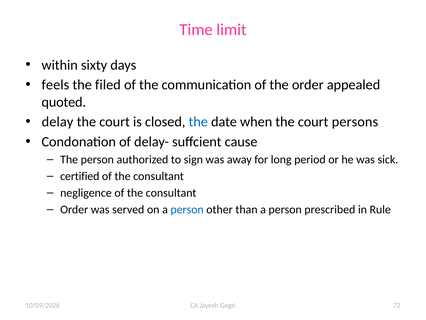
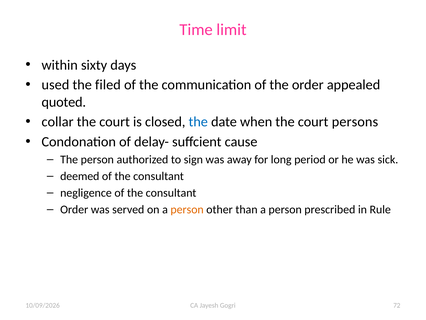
feels: feels -> used (55, 85)
delay: delay -> collar (58, 122)
certified: certified -> deemed (80, 176)
person colour: blue -> orange (187, 209)
